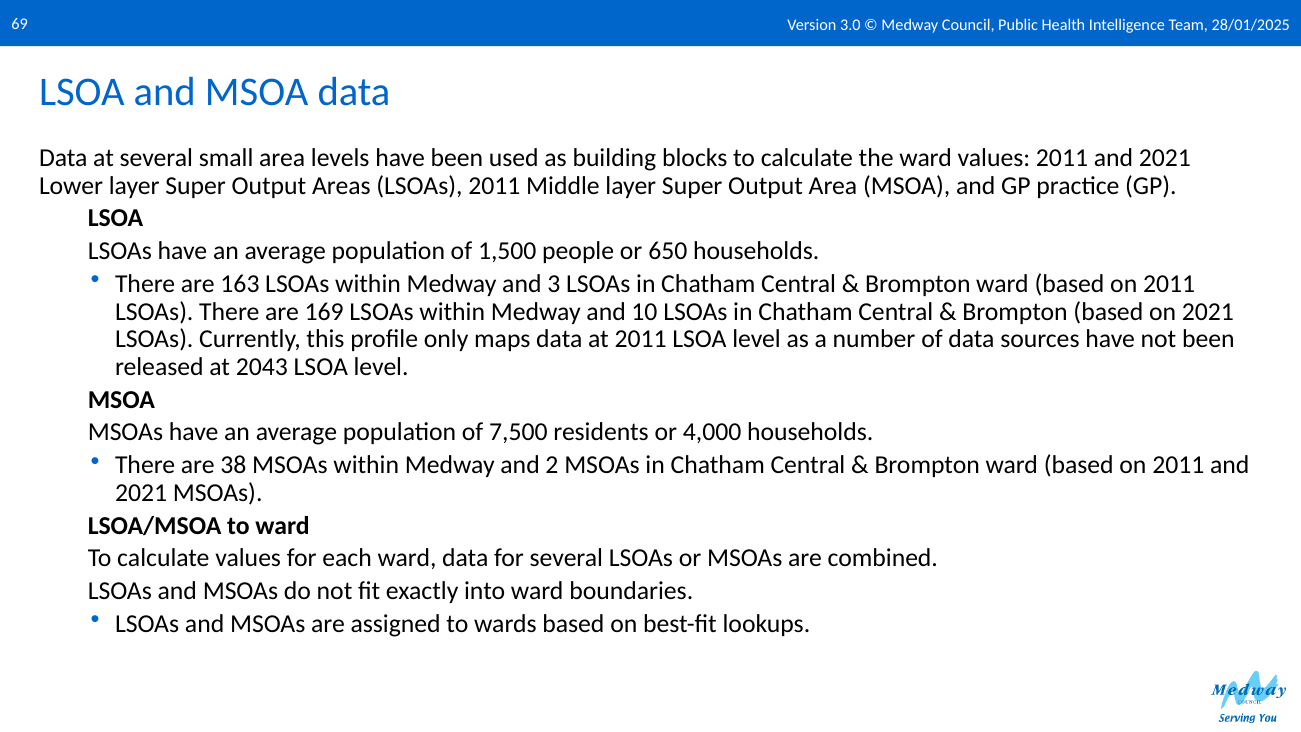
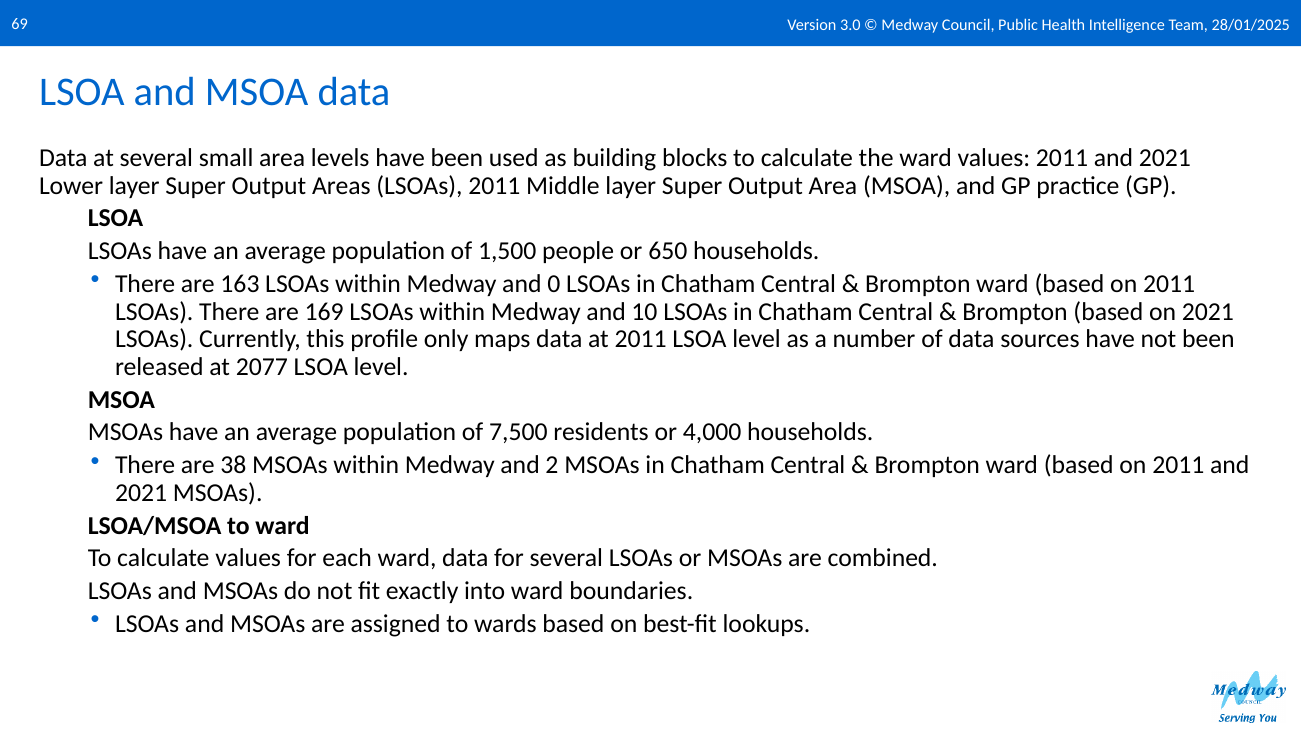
3: 3 -> 0 (554, 284)
2043: 2043 -> 2077 (262, 367)
